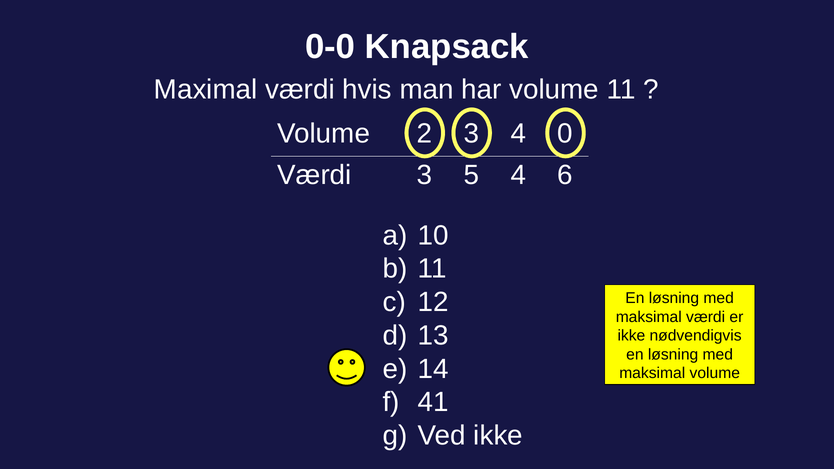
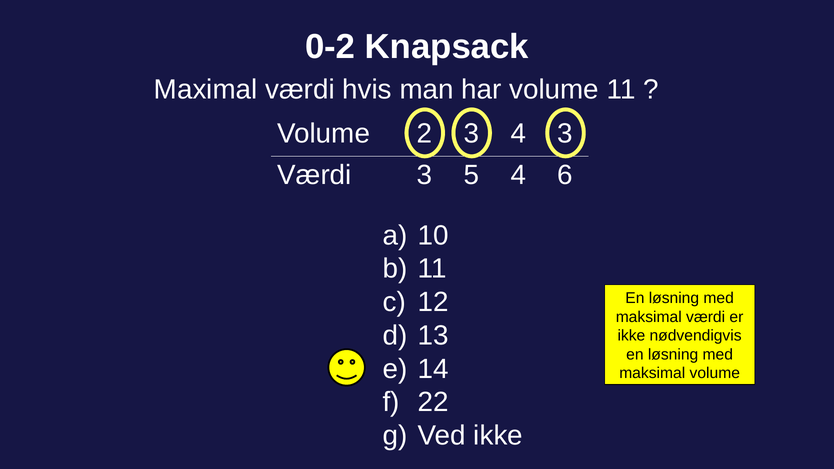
0-0: 0-0 -> 0-2 (330, 47)
4 0: 0 -> 3 (565, 133)
41: 41 -> 22 (433, 402)
